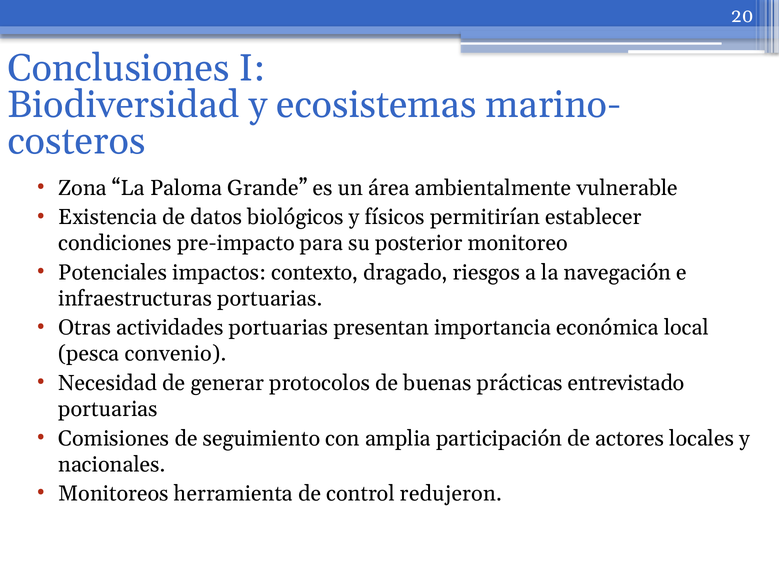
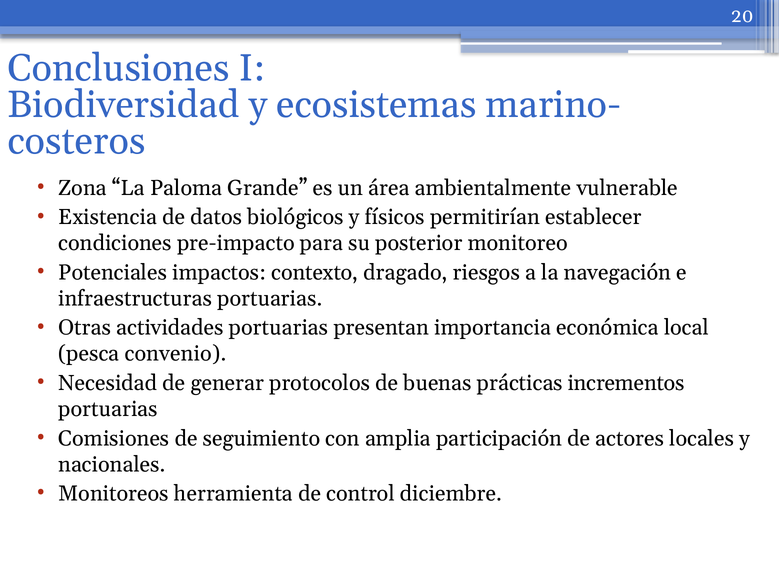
entrevistado: entrevistado -> incrementos (626, 383)
redujeron: redujeron -> diciembre (451, 493)
